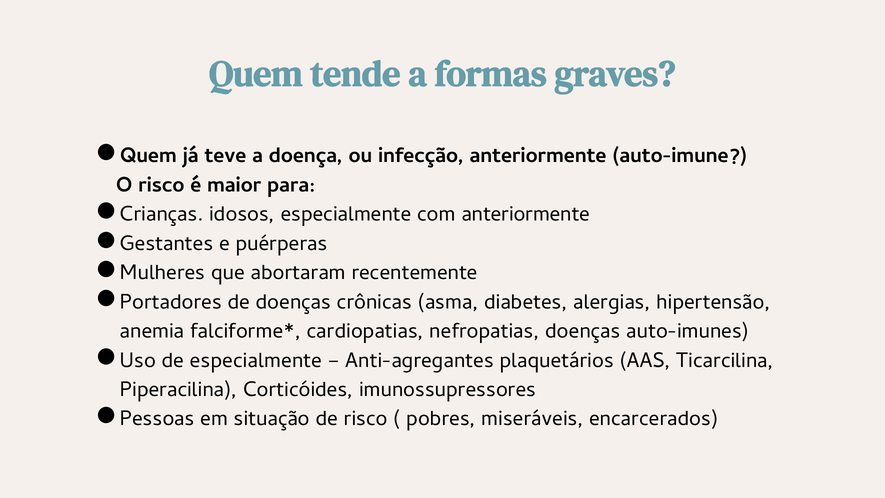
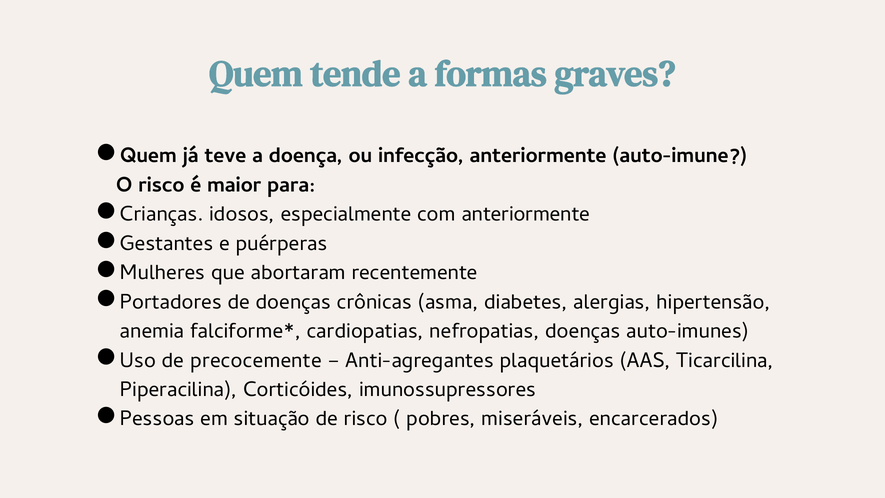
de especialmente: especialmente -> precocemente (256, 360)
